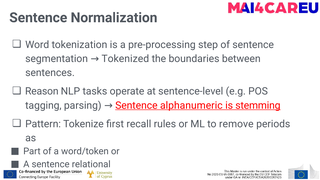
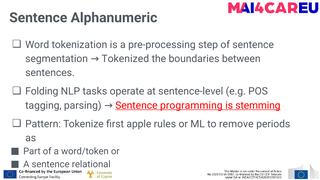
Normalization: Normalization -> Alphanumeric (114, 18)
Reason: Reason -> Folding (42, 91)
alphanumeric: alphanumeric -> programming (191, 105)
recall: recall -> apple (139, 124)
